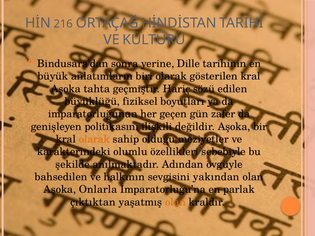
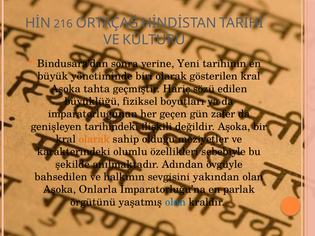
Dille: Dille -> Yeni (188, 64)
anlatımların: anlatımların -> yönetiminde (102, 76)
politikasını: politikasını -> tarihindeki (112, 127)
çıktıktan: çıktıktan -> örgütünü (93, 202)
olan colour: orange -> blue (175, 202)
